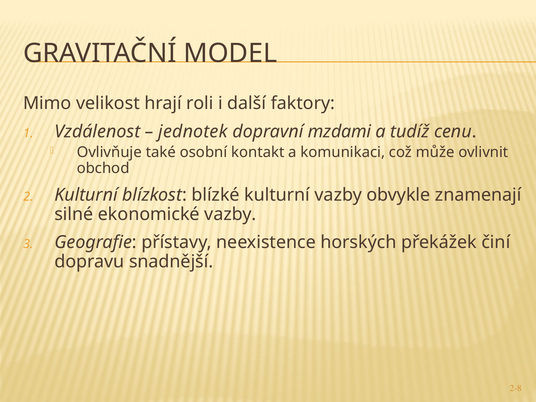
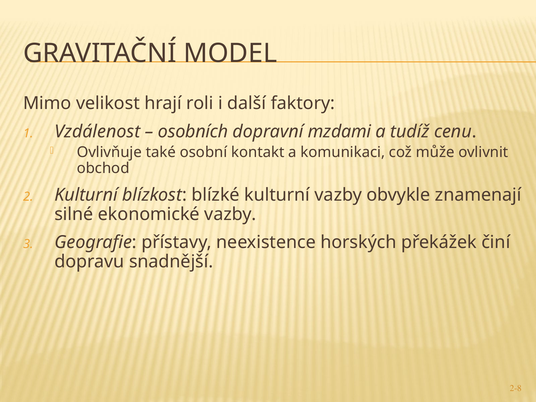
jednotek: jednotek -> osobních (193, 131)
